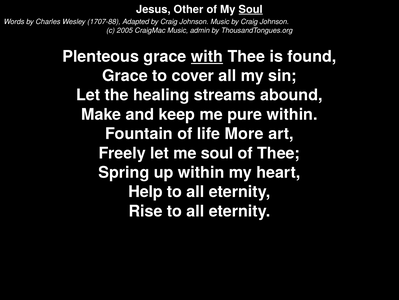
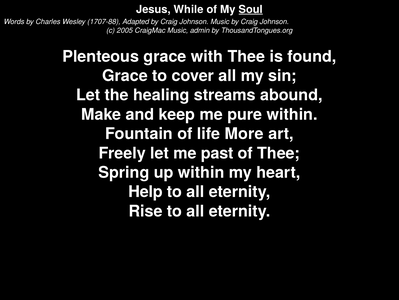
Other: Other -> While (189, 9)
with underline: present -> none (207, 56)
me soul: soul -> past (217, 153)
